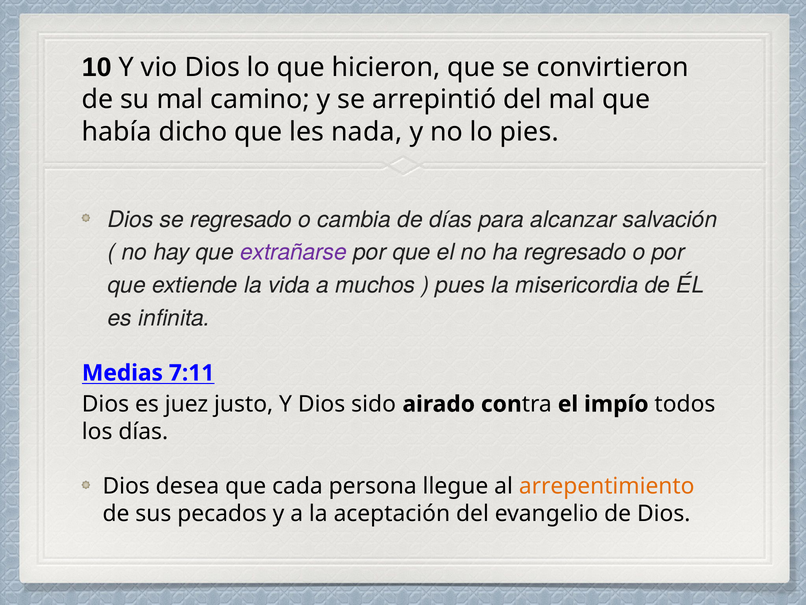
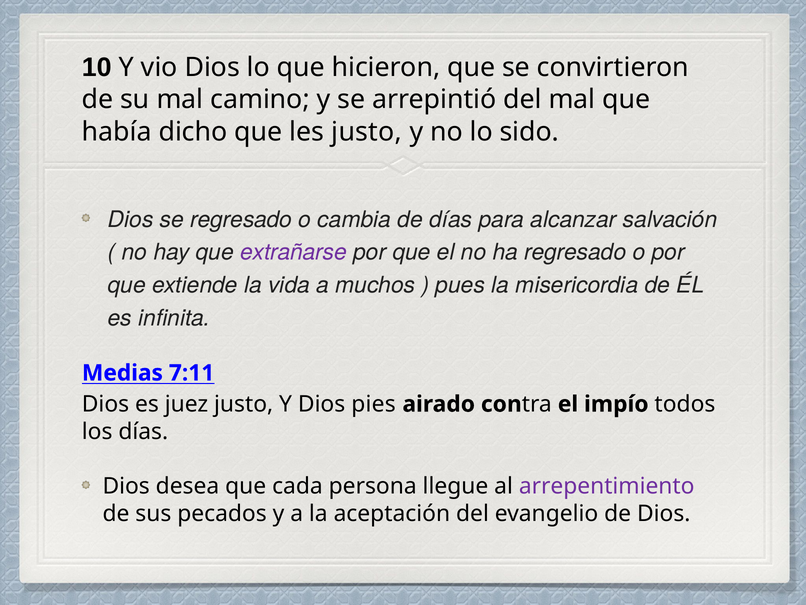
les nada: nada -> justo (367, 132)
pies: pies -> sido (529, 132)
sido: sido -> pies (374, 404)
arrepentimiento colour: orange -> purple (607, 486)
